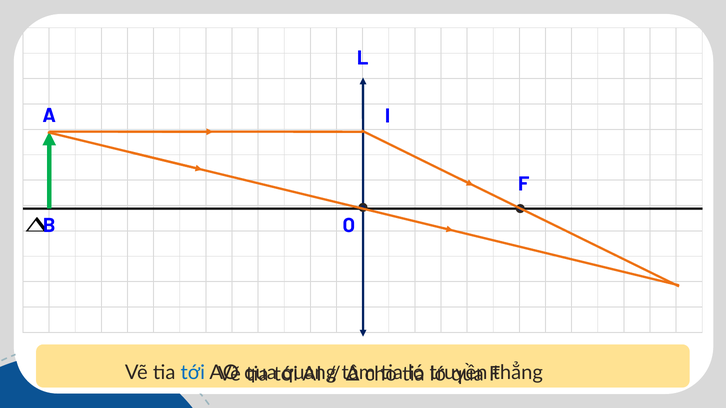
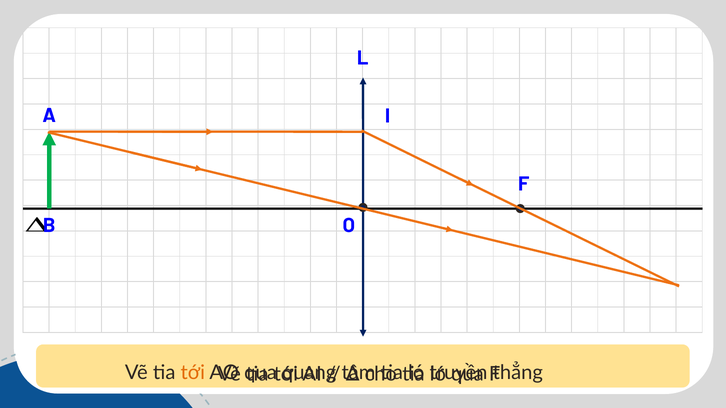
tới colour: blue -> orange (193, 373)
